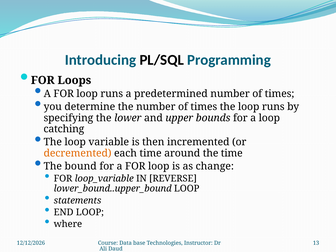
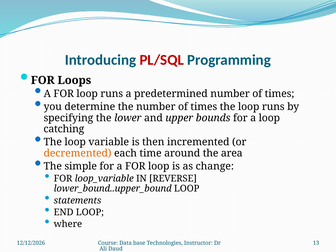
PL/SQL colour: black -> red (162, 60)
the time: time -> area (232, 153)
bound: bound -> simple (81, 166)
